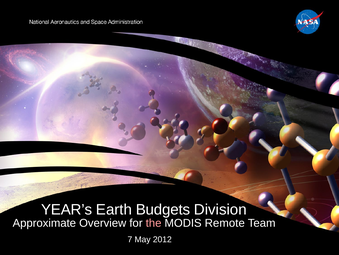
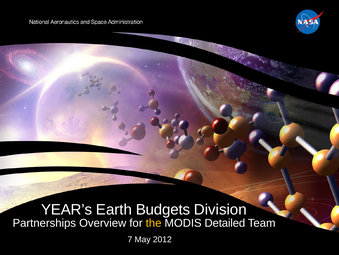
Approximate: Approximate -> Partnerships (44, 223)
the colour: pink -> yellow (154, 223)
Remote: Remote -> Detailed (225, 223)
